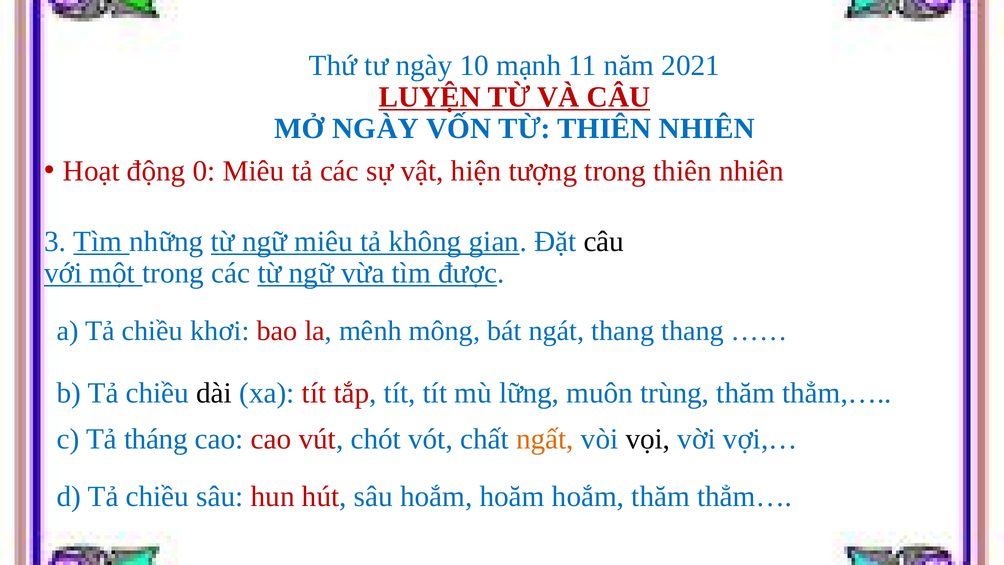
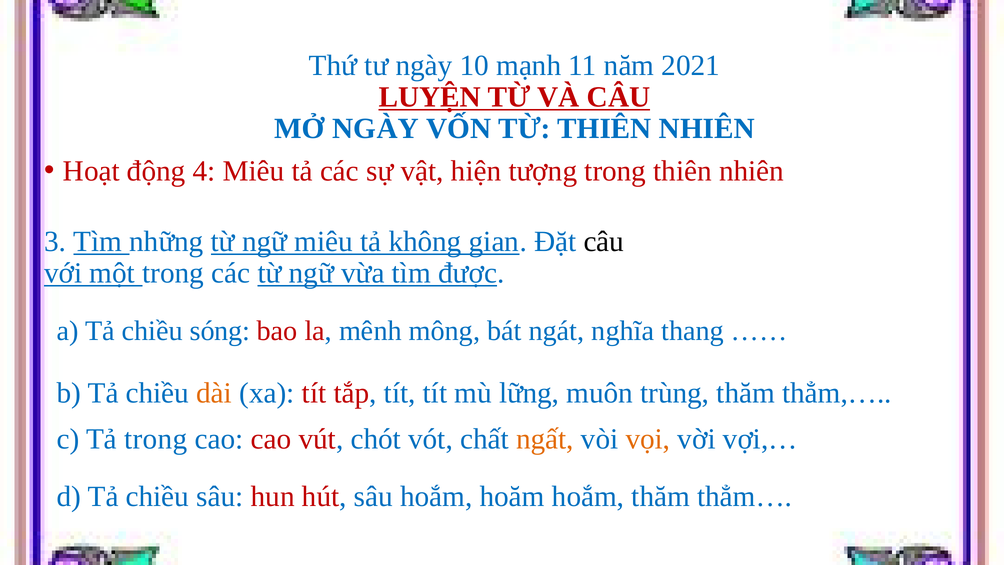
0: 0 -> 4 (204, 171)
khơi: khơi -> sóng (220, 331)
ngát thang: thang -> nghĩa (623, 331)
dài colour: black -> orange (214, 393)
Tả tháng: tháng -> trong (156, 439)
vọi colour: black -> orange (648, 439)
